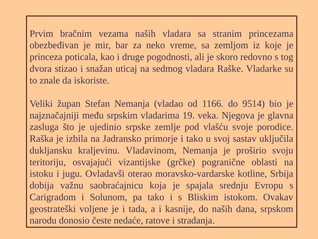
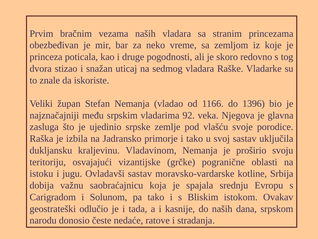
9514: 9514 -> 1396 (254, 103)
19: 19 -> 92 (189, 115)
Ovladavši oterao: oterao -> sastav (140, 173)
voljene: voljene -> odlučio (94, 208)
